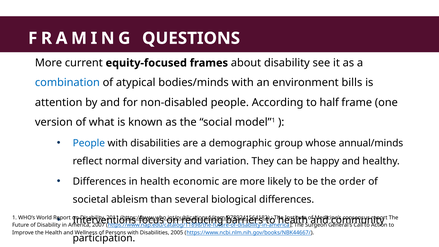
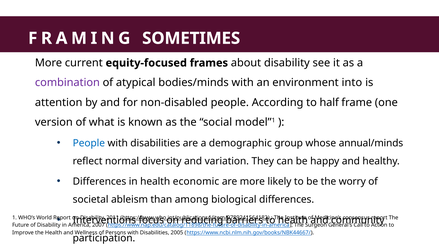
QUESTIONS: QUESTIONS -> SOMETIMES (191, 38)
combination colour: blue -> purple (67, 83)
bills: bills -> into (352, 83)
order: order -> worry (352, 181)
several: several -> among (192, 200)
